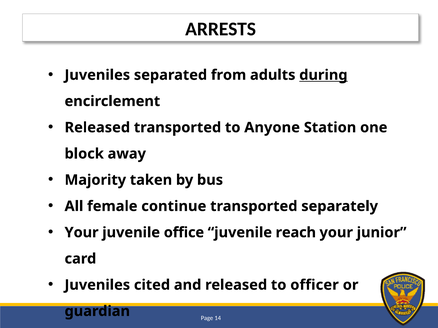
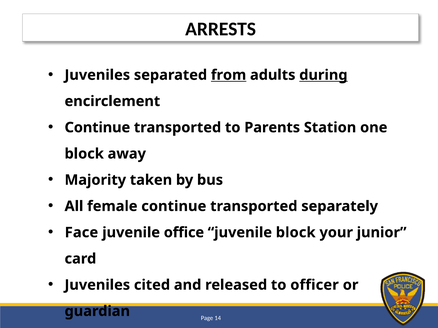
from underline: none -> present (229, 75)
Released: Released -> Continue (97, 128)
Anyone: Anyone -> Parents (272, 128)
Your: Your -> Face (81, 233)
juvenile reach: reach -> block (296, 233)
